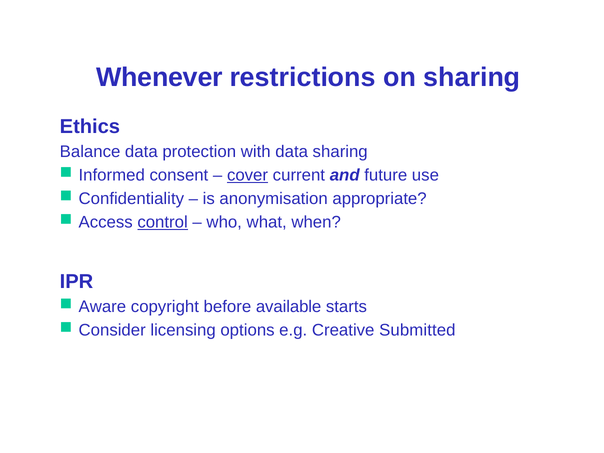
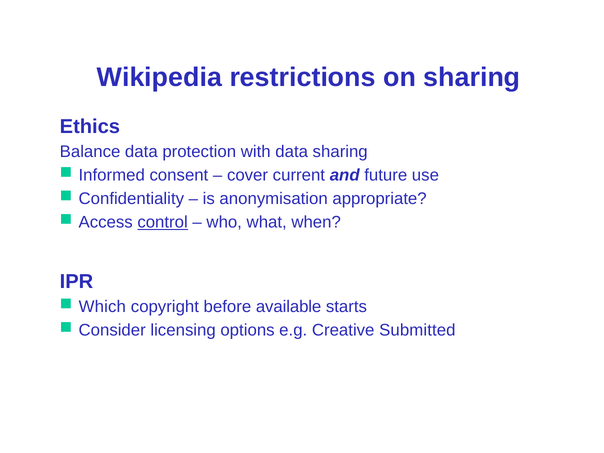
Whenever: Whenever -> Wikipedia (159, 77)
cover underline: present -> none (248, 175)
Aware: Aware -> Which (102, 307)
